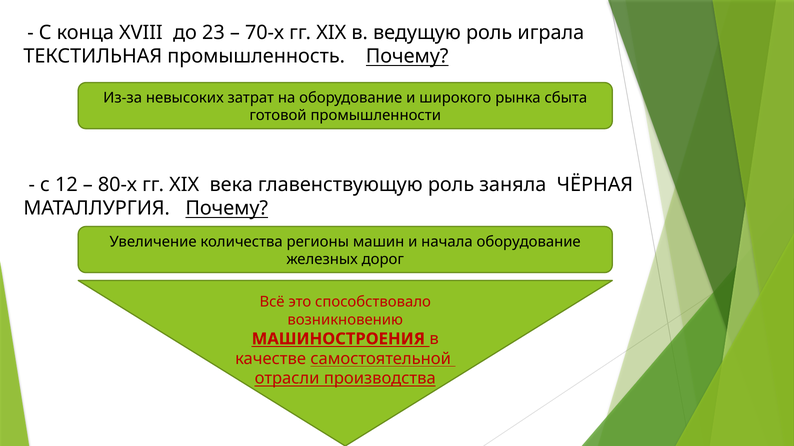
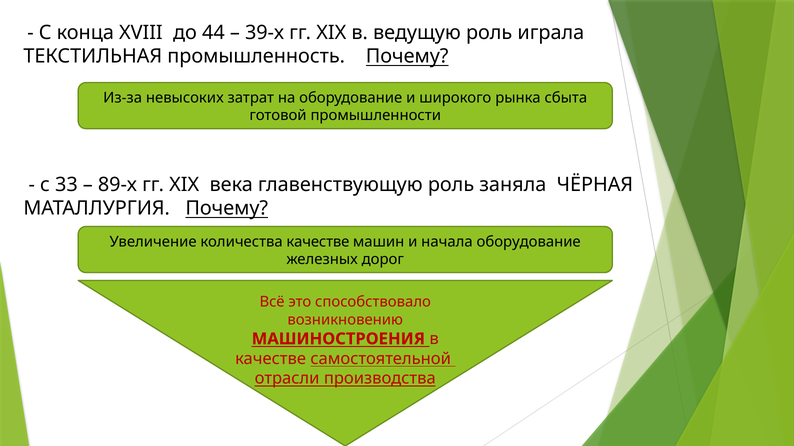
23: 23 -> 44 (213, 33)
70-х: 70-х -> 39-х (265, 33)
12: 12 -> 33 (66, 185)
80-х: 80-х -> 89-х (117, 185)
количества регионы: регионы -> качестве (318, 242)
